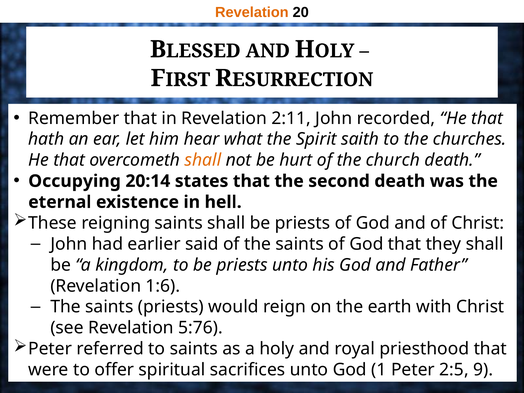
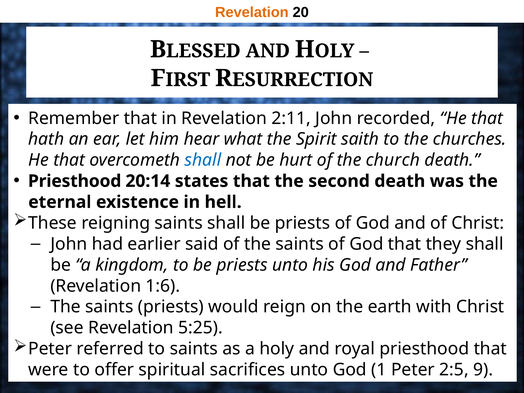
shall colour: orange -> blue (203, 160)
Occupying: Occupying -> Priesthood (75, 181)
5:76: 5:76 -> 5:25 (201, 328)
